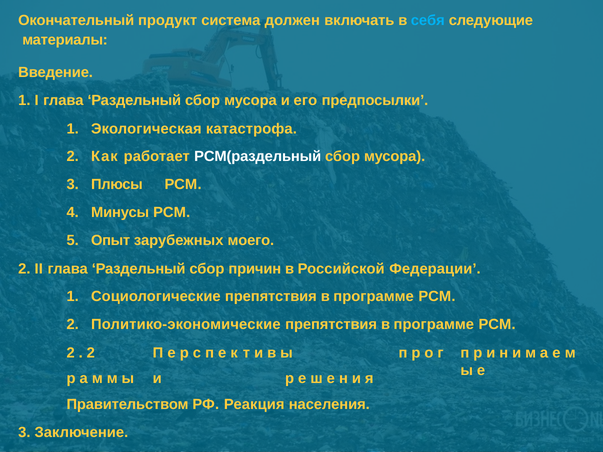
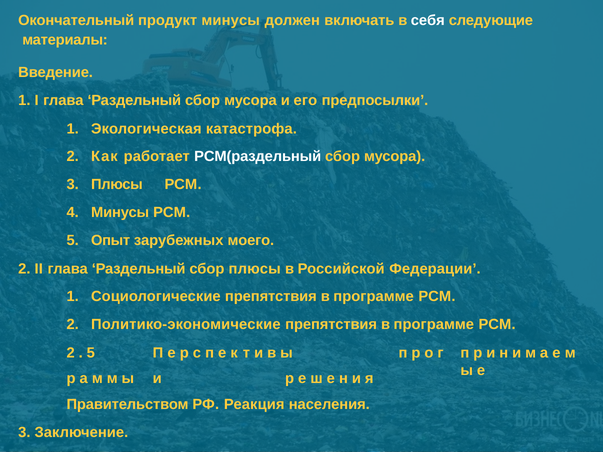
продукт система: система -> минусы (231, 21)
себя colour: light blue -> white (428, 21)
сбор причин: причин -> плюсы (255, 269)
2: 2 -> 5 (91, 353)
